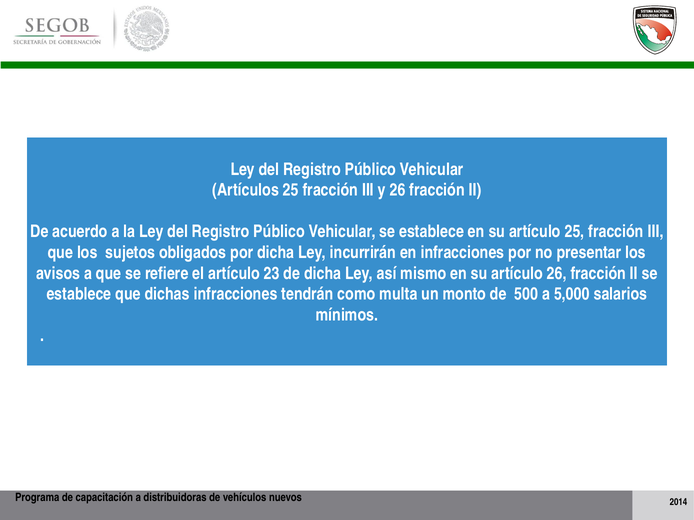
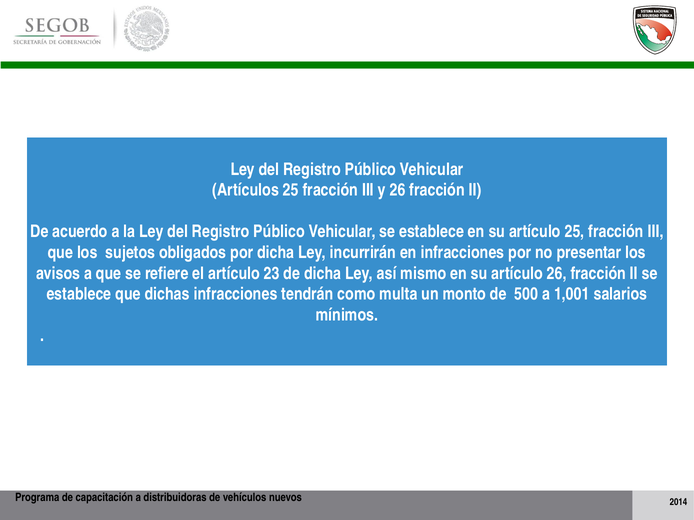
5,000: 5,000 -> 1,001 (572, 294)
